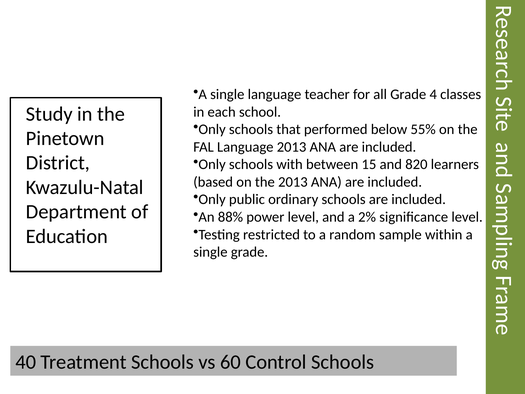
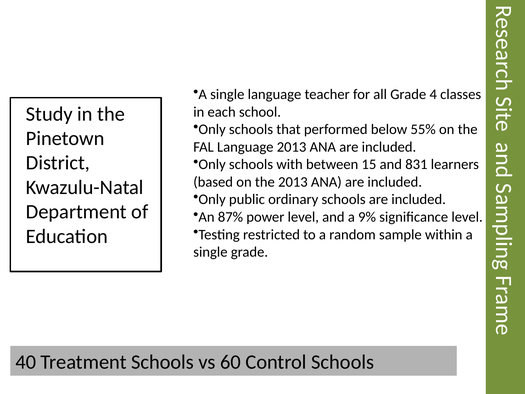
820: 820 -> 831 (416, 164)
88%: 88% -> 87% (230, 217)
2%: 2% -> 9% (367, 217)
